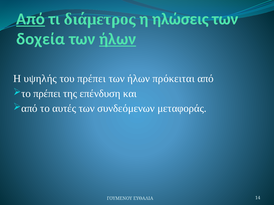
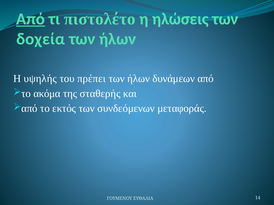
διάμετρος: διάμετρος -> πιστολέτο (100, 19)
ήλων underline: present -> none (118, 39)
πρόκειται: πρόκειται -> δυνάμεων (174, 79)
πρέπει: πρέπει -> ακόμα (47, 94)
επένδυση: επένδυση -> σταθερής (100, 94)
αυτές: αυτές -> εκτός (64, 109)
